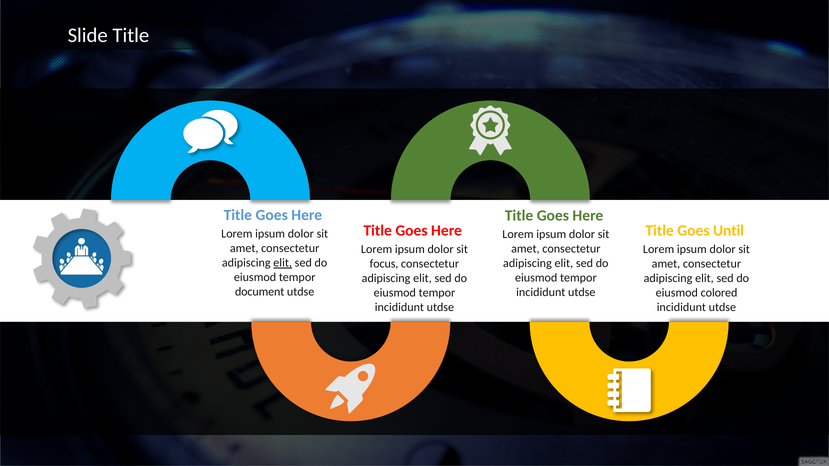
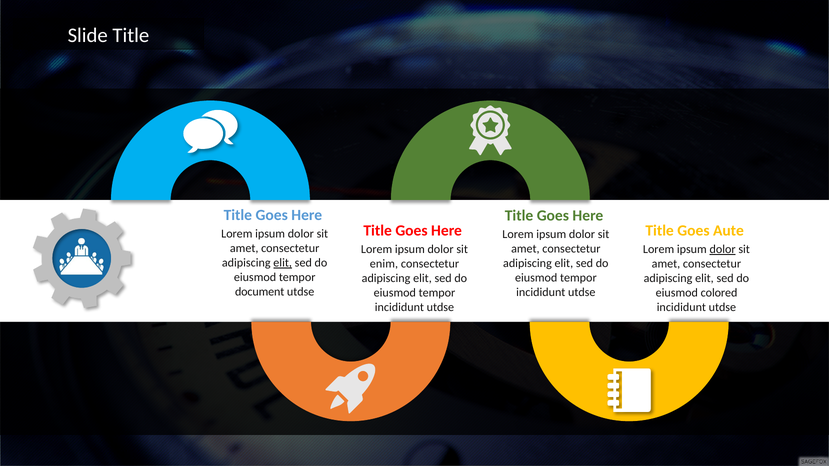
Until: Until -> Aute (728, 231)
dolor underline: none -> present (723, 250)
focus: focus -> enim (384, 264)
